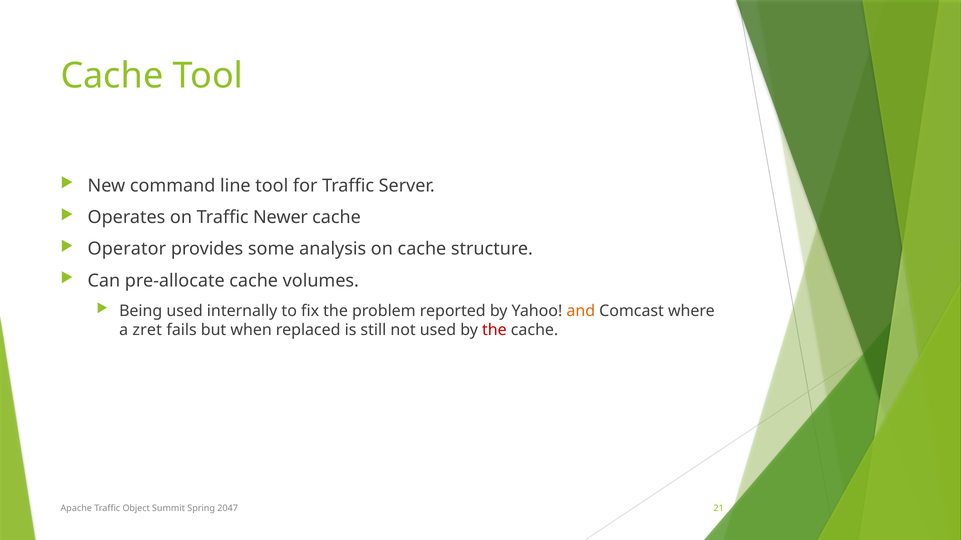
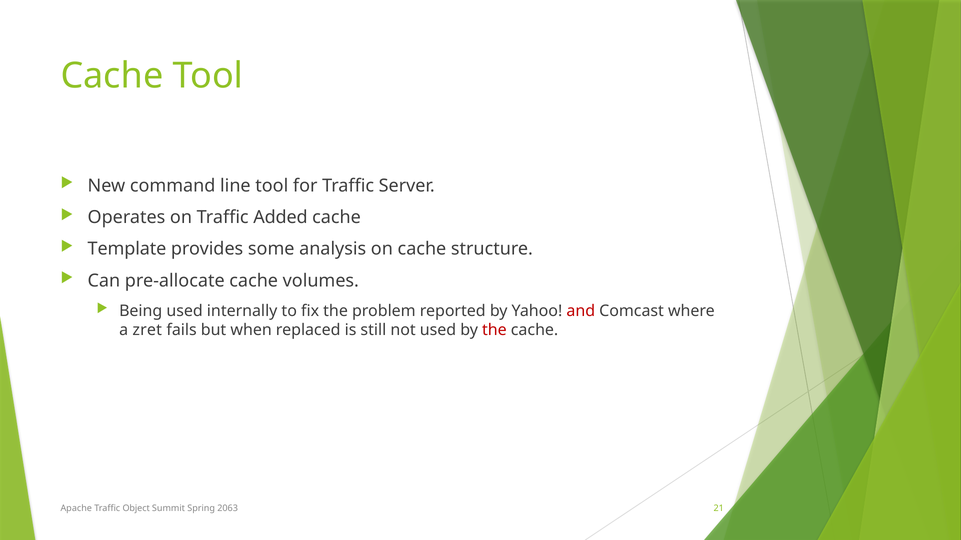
Newer: Newer -> Added (280, 218)
Operator: Operator -> Template (127, 249)
and colour: orange -> red (581, 311)
2047: 2047 -> 2063 (228, 509)
